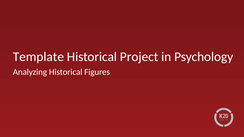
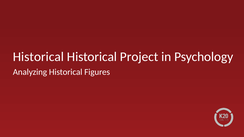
Template: Template -> Historical (38, 57)
